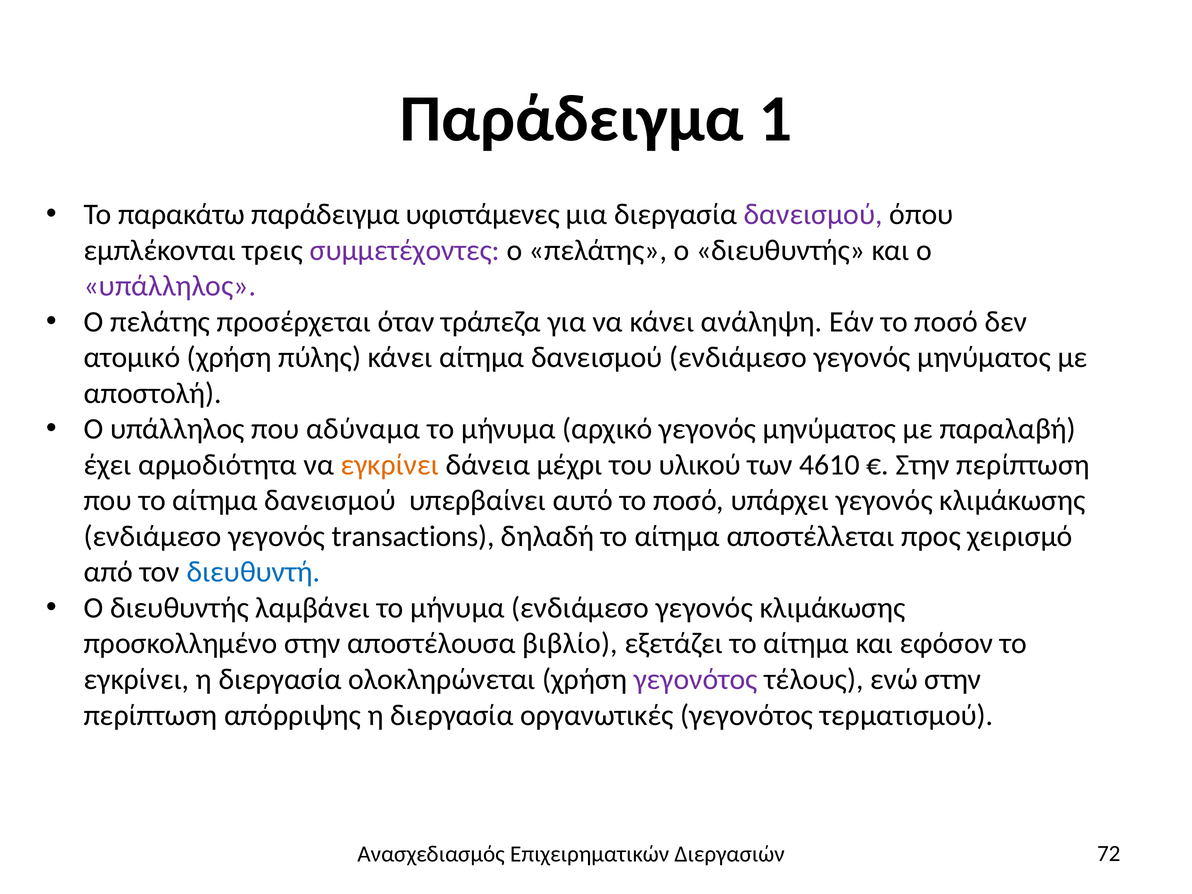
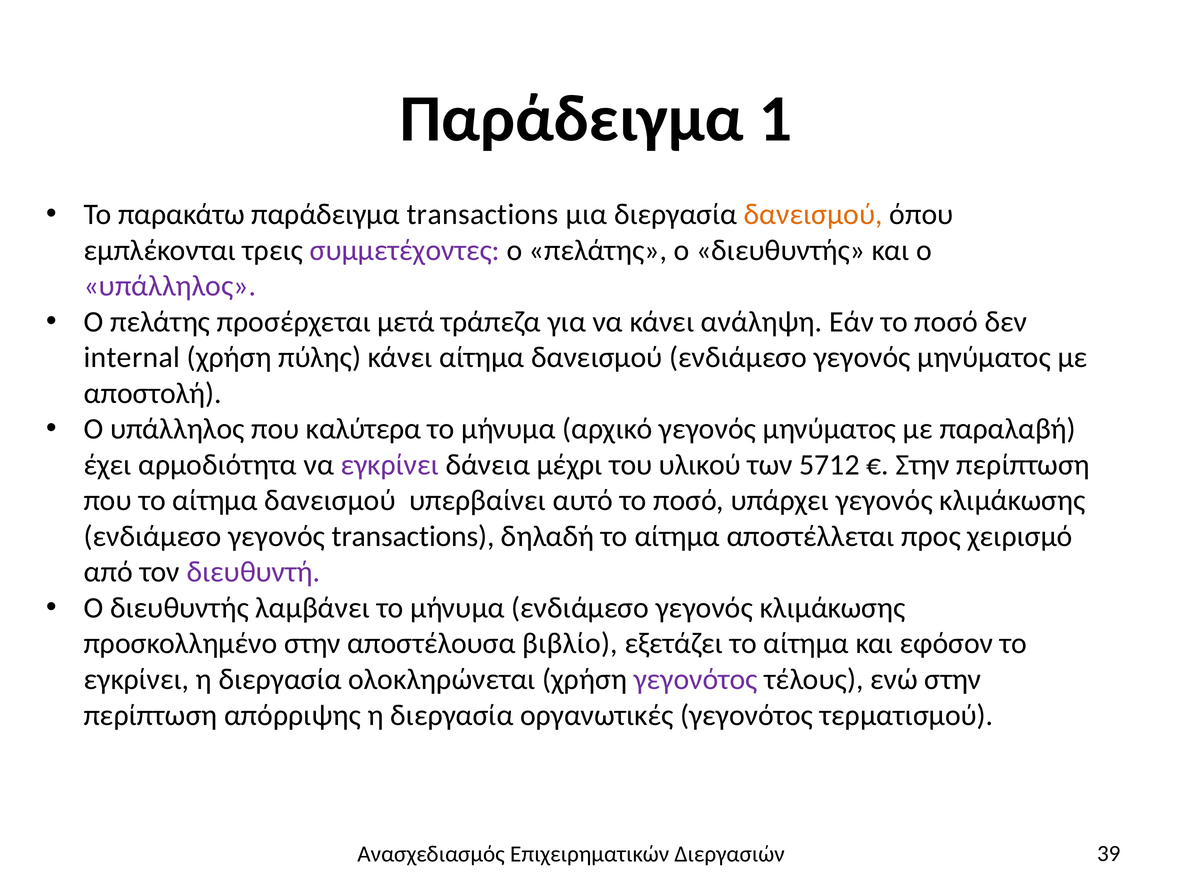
παράδειγμα υφιστάμενες: υφιστάμενες -> transactions (483, 215)
δανεισμού colour: purple -> orange (813, 215)
όταν: όταν -> μετά (406, 322)
ατομικό: ατομικό -> internal (132, 358)
αδύναμα: αδύναμα -> καλύτερα (364, 429)
εγκρίνει colour: orange -> purple (390, 465)
4610: 4610 -> 5712 (829, 465)
διευθυντή colour: blue -> purple (253, 572)
72: 72 -> 39 (1109, 854)
